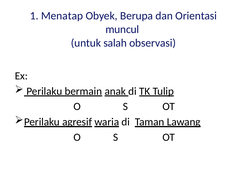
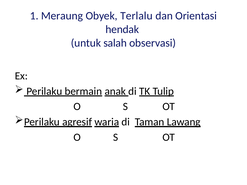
Menatap: Menatap -> Meraung (62, 16)
Berupa: Berupa -> Terlalu (136, 16)
muncul: muncul -> hendak (122, 29)
